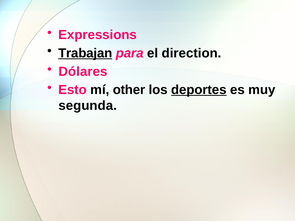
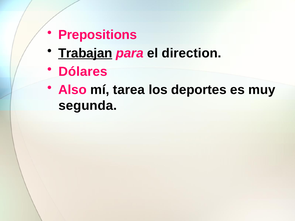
Expressions: Expressions -> Prepositions (98, 35)
Esto: Esto -> Also (72, 90)
other: other -> tarea (129, 90)
deportes underline: present -> none (199, 90)
